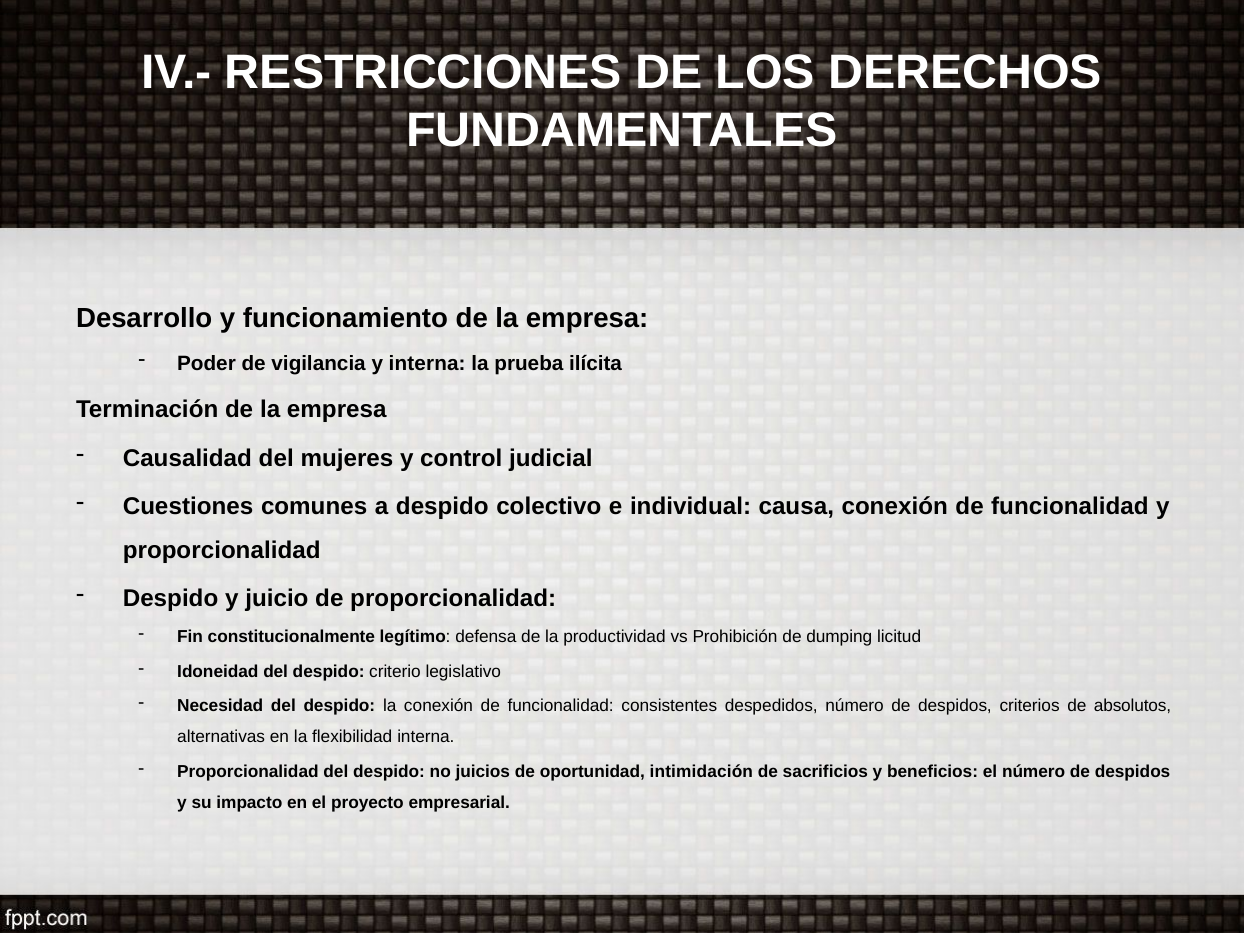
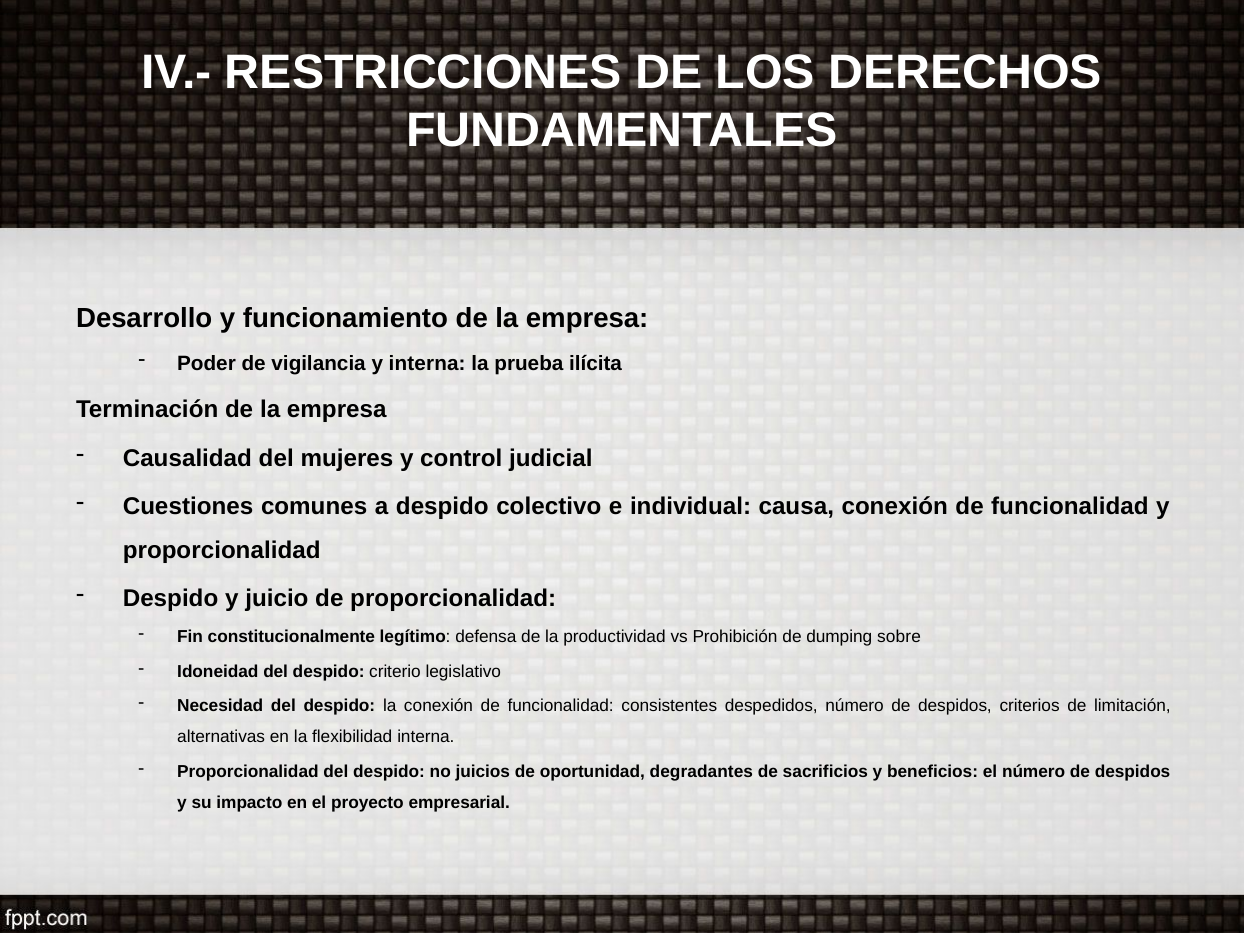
licitud: licitud -> sobre (899, 637)
absolutos: absolutos -> limitación (1132, 706)
intimidación: intimidación -> degradantes (701, 772)
